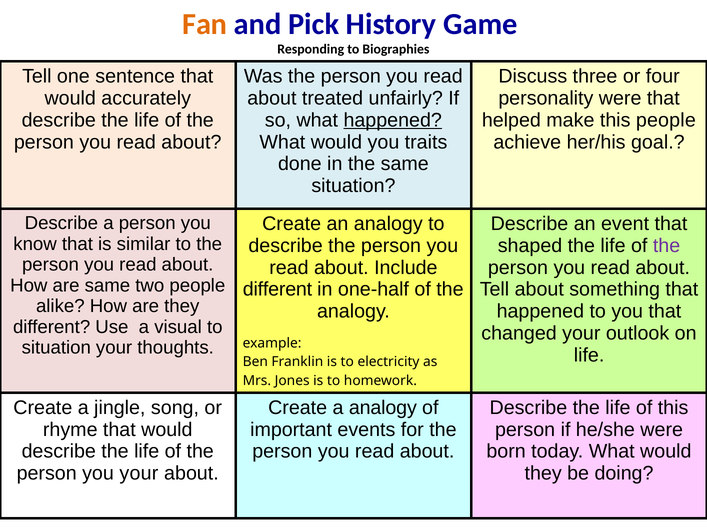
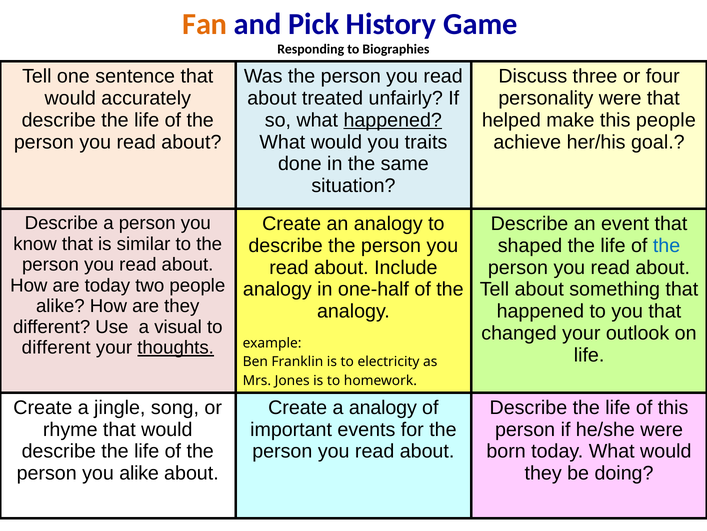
the colour: purple -> blue (667, 245)
are same: same -> today (107, 285)
different: different -> analogy (277, 289)
situation: situation -> different (56, 347)
thoughts underline: none -> present (176, 347)
you your: your -> alike (139, 473)
